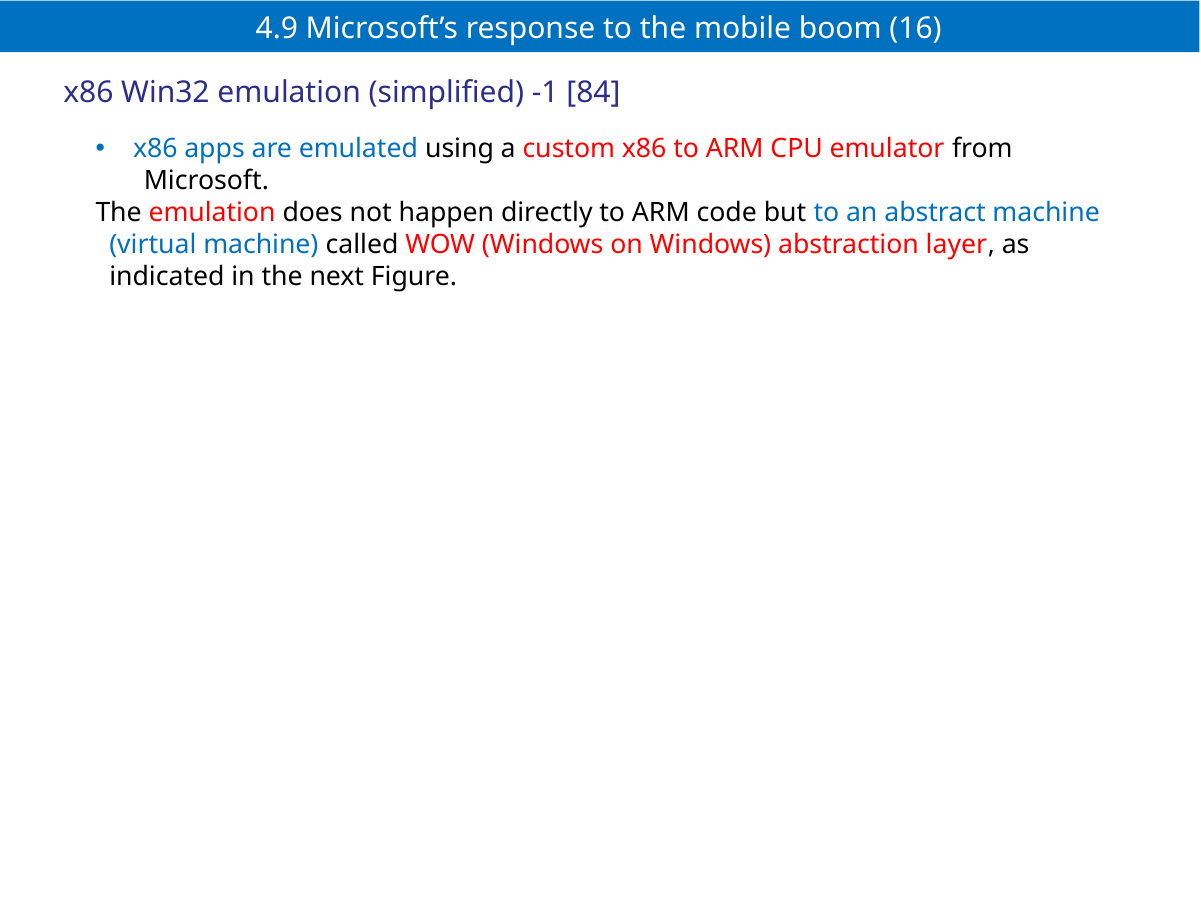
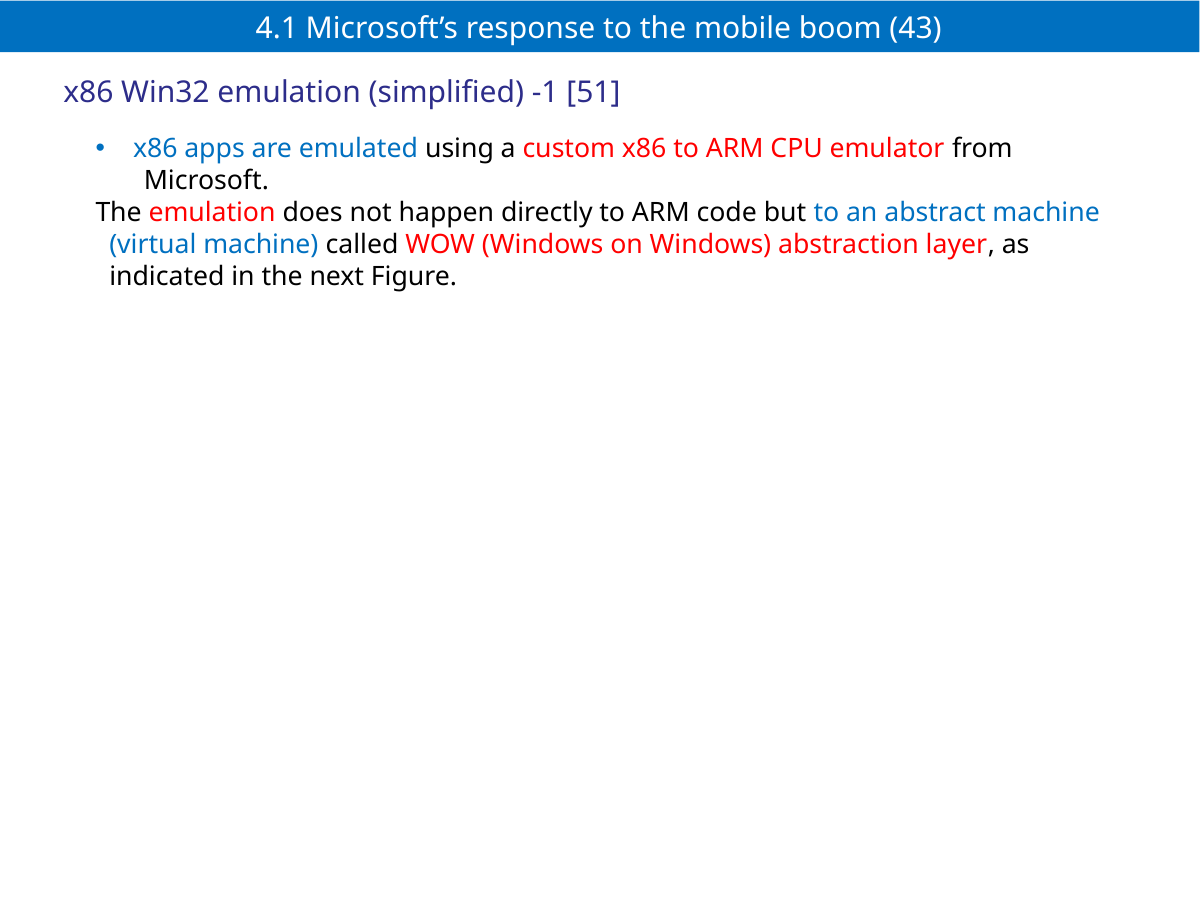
4.9: 4.9 -> 4.1 (277, 28)
16: 16 -> 43 (916, 28)
84: 84 -> 51 (593, 92)
